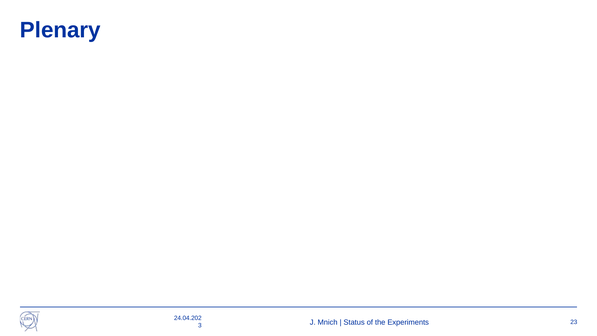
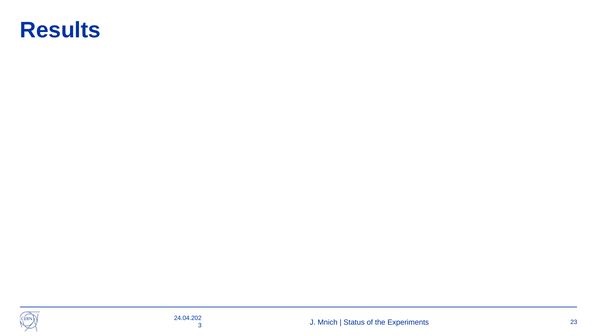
Plenary: Plenary -> Results (60, 30)
